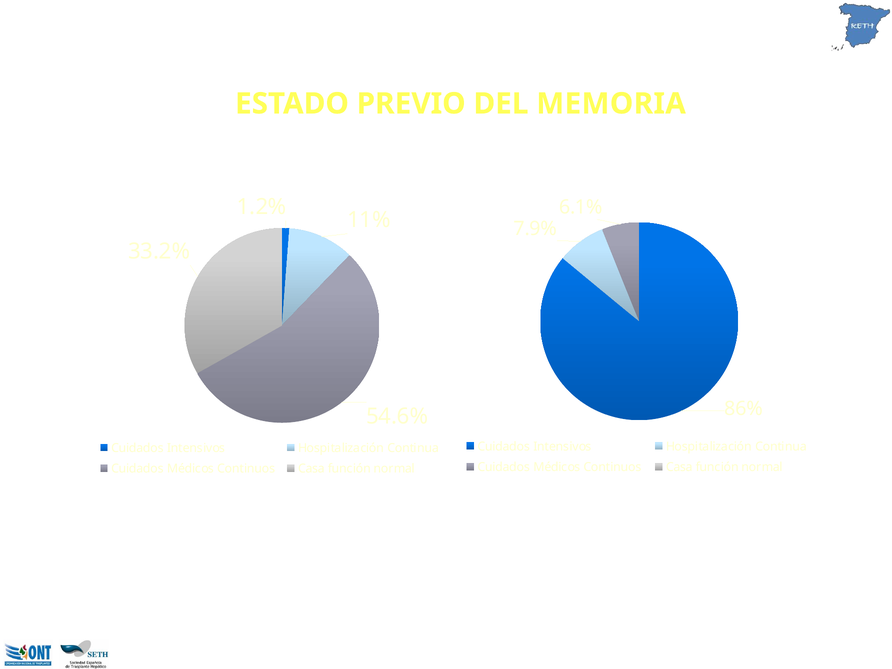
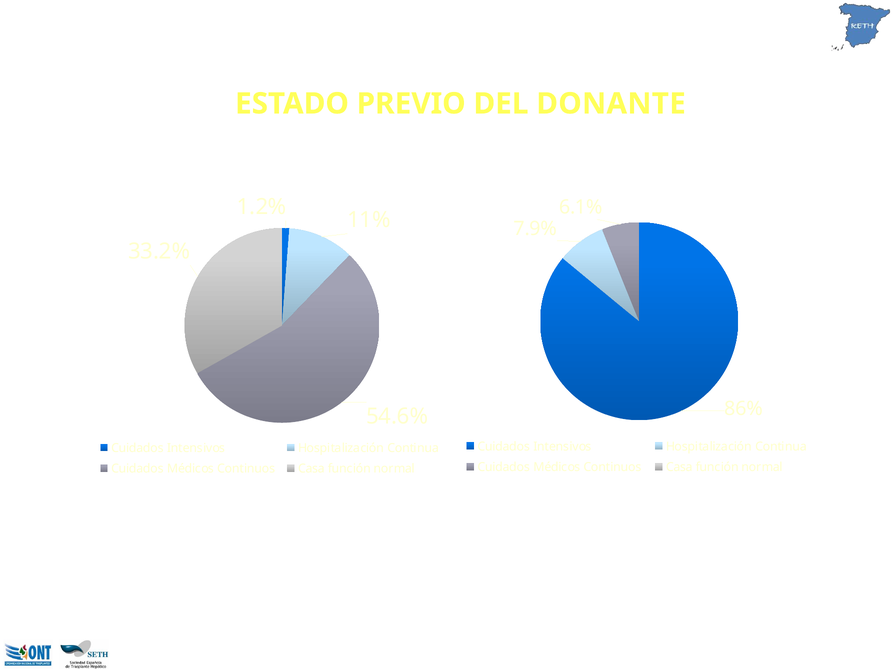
MEMORIA: MEMORIA -> DONANTE (611, 104)
